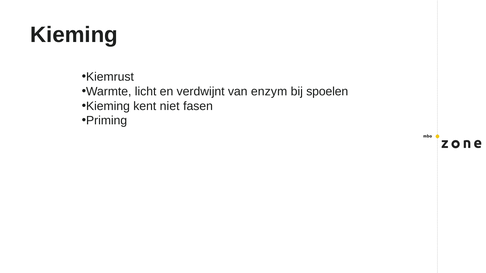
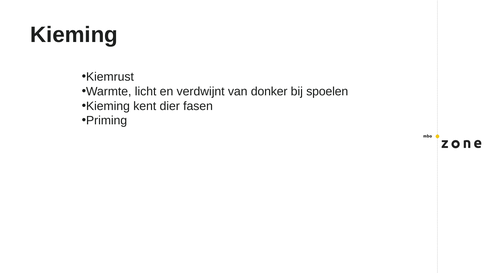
enzym: enzym -> donker (269, 92)
niet: niet -> dier (170, 106)
